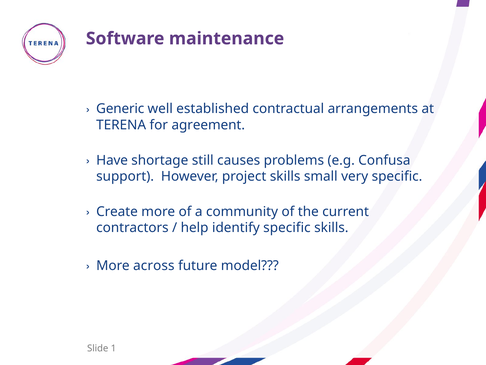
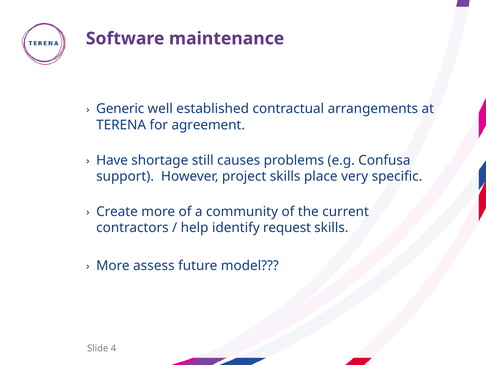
small: small -> place (321, 176)
identify specific: specific -> request (287, 228)
across: across -> assess (154, 265)
1: 1 -> 4 (113, 348)
